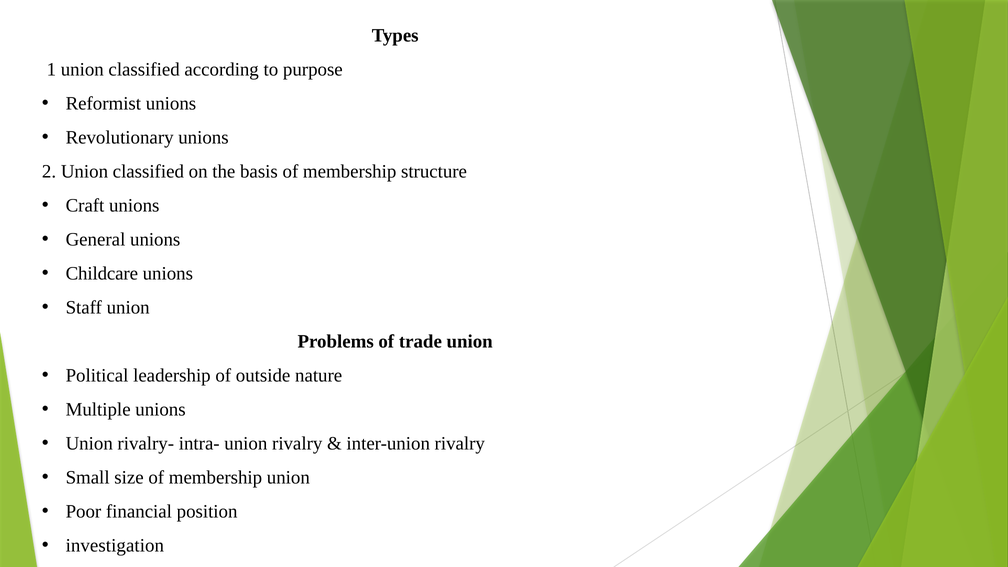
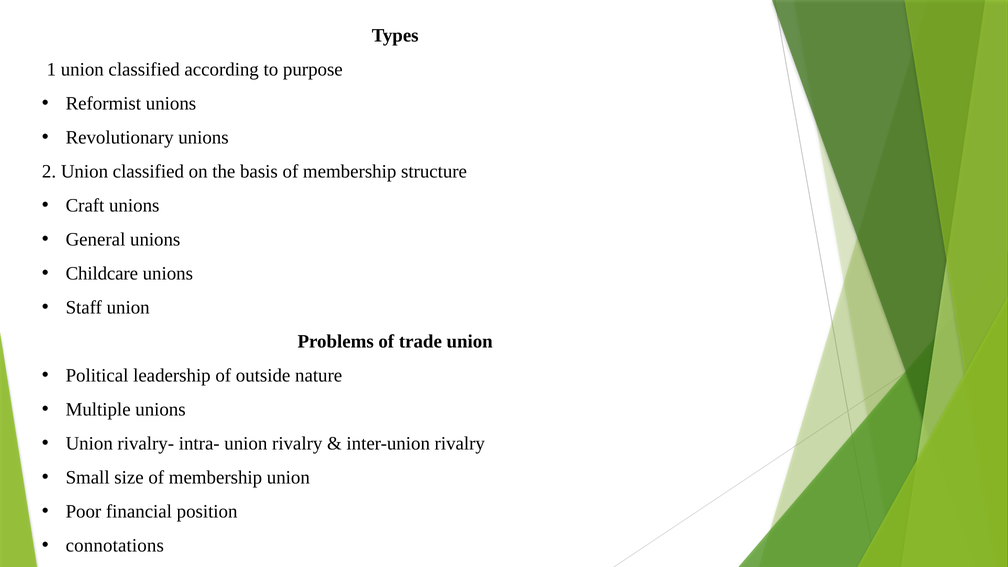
investigation: investigation -> connotations (115, 546)
